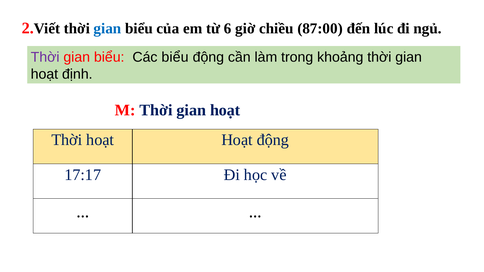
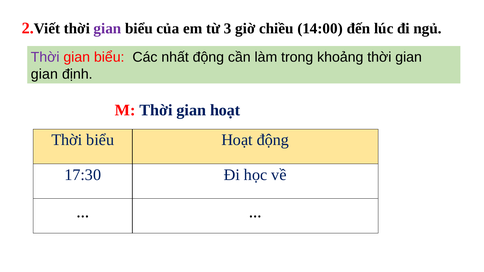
gian colour: blue -> purple (107, 28)
6: 6 -> 3 (228, 28)
87:00: 87:00 -> 14:00 (320, 28)
Các biểu: biểu -> nhất (175, 57)
hoạt: hoạt -> gian (44, 74)
Thời hoạt: hoạt -> biểu (100, 140)
17:17: 17:17 -> 17:30 (83, 175)
